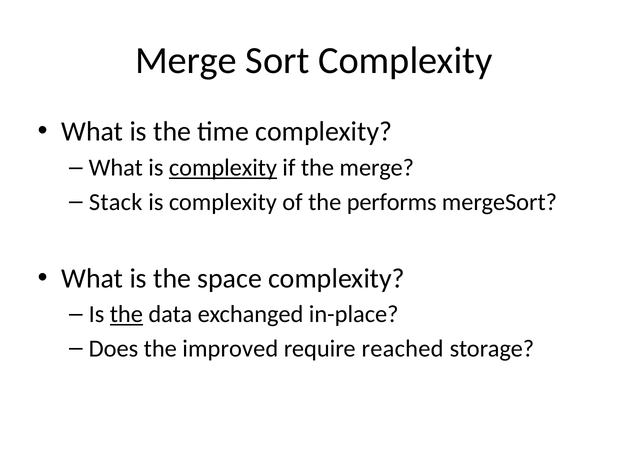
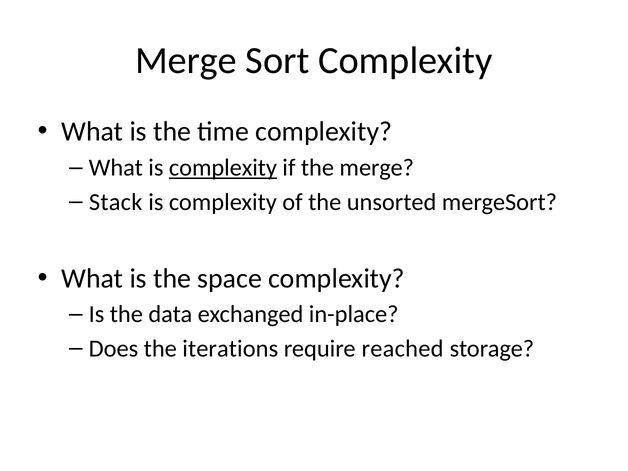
performs: performs -> unsorted (392, 202)
the underline: present -> none (126, 314)
improved: improved -> iterations (230, 349)
